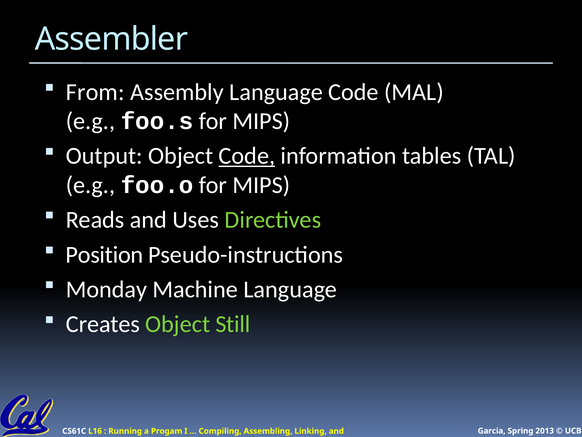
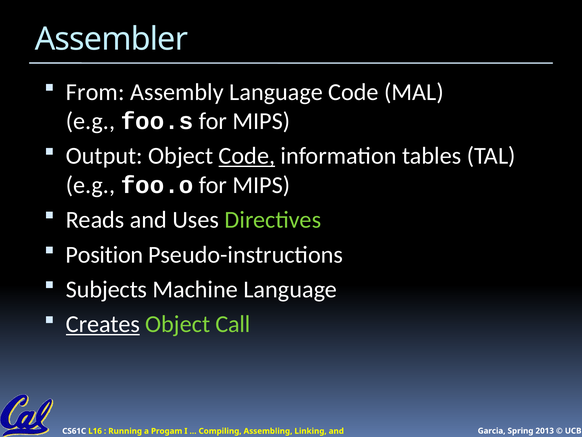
Monday: Monday -> Subjects (107, 289)
Creates underline: none -> present (103, 324)
Still: Still -> Call (233, 324)
